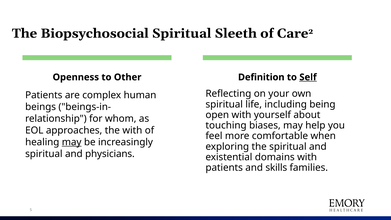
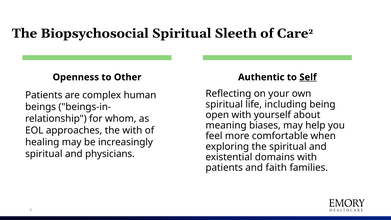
Definition: Definition -> Authentic (261, 77)
touching: touching -> meaning (226, 125)
may underline: present -> none (72, 142)
skills: skills -> faith (276, 168)
